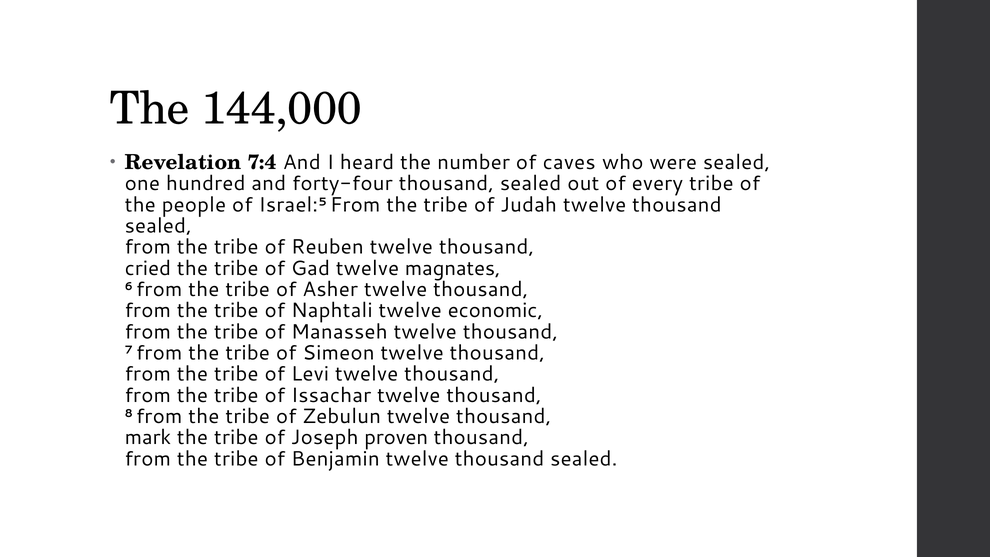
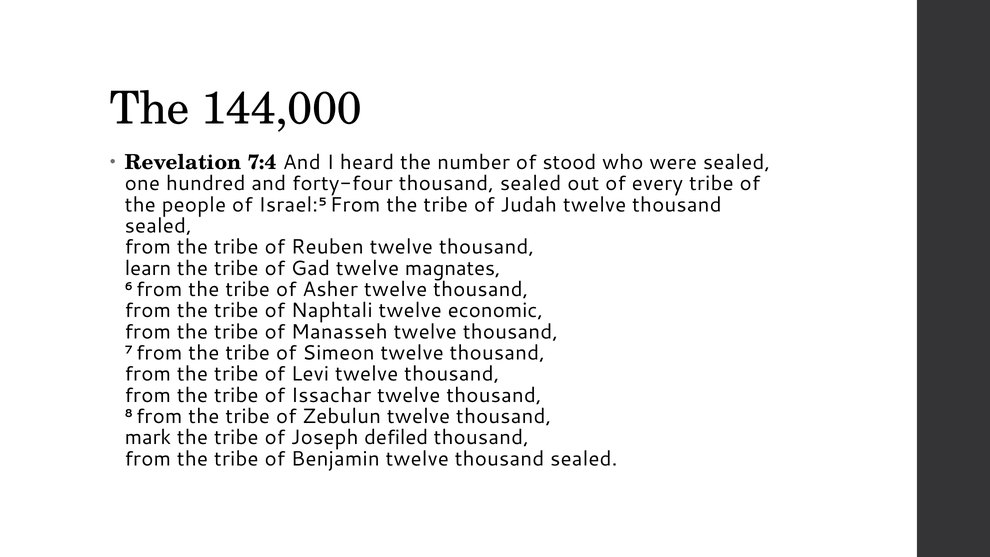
caves: caves -> stood (569, 162)
cried: cried -> learn (148, 268)
proven: proven -> defiled (396, 437)
